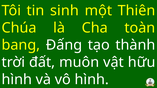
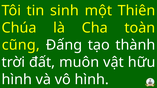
bang: bang -> cũng (21, 45)
